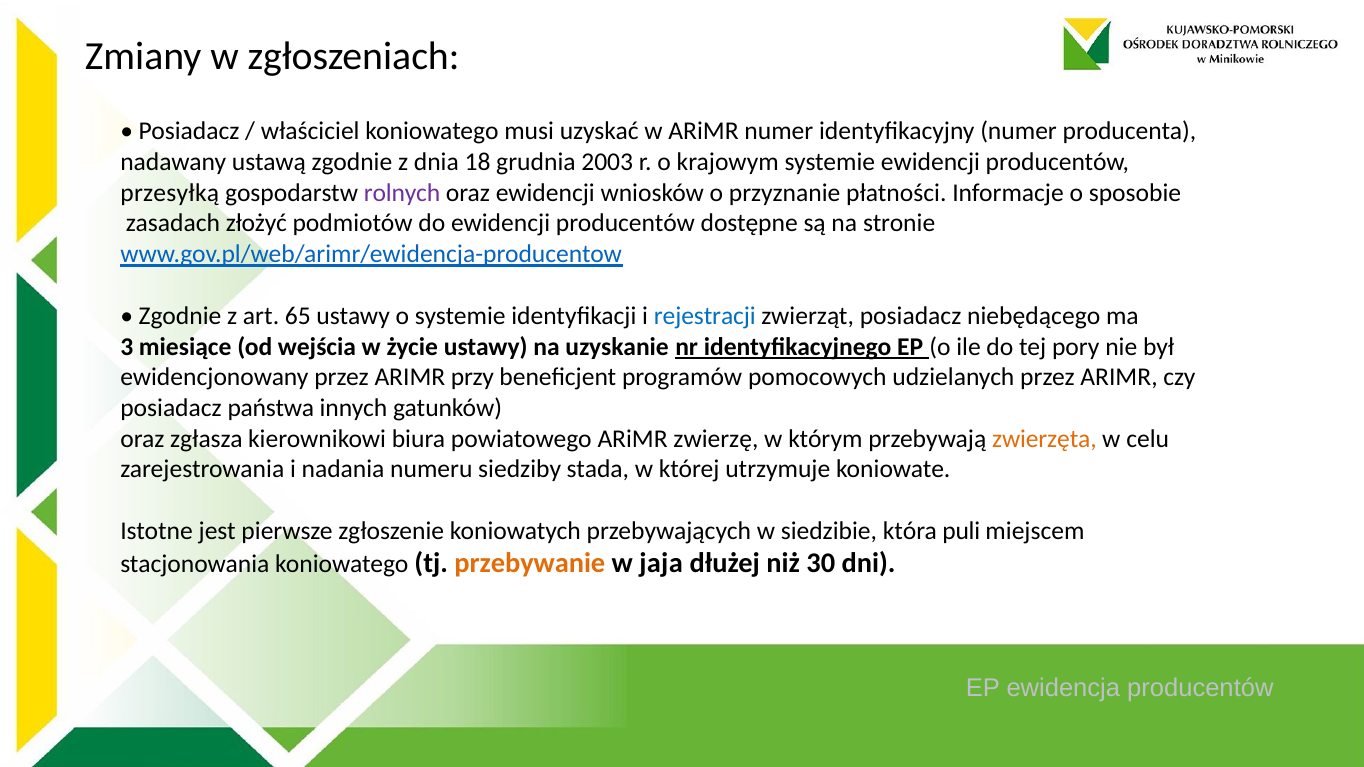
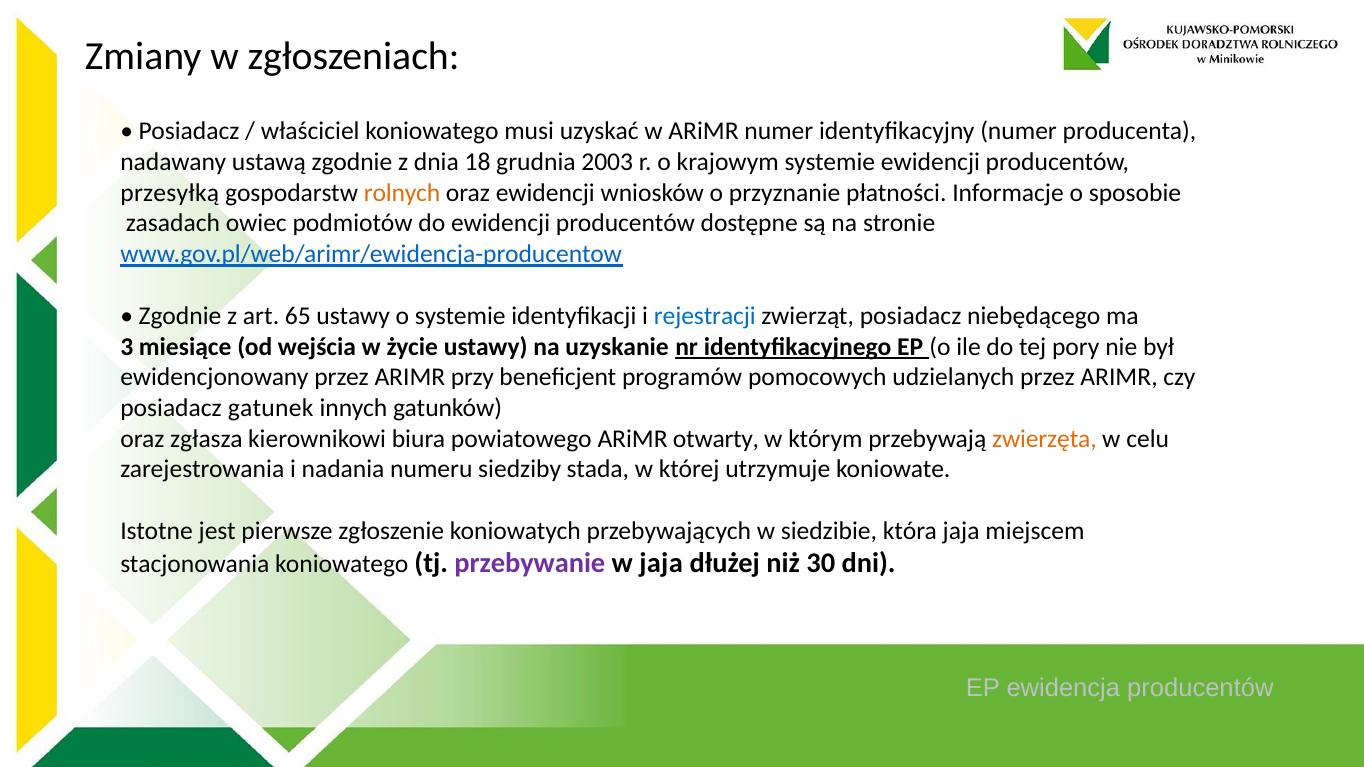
rolnych colour: purple -> orange (402, 193)
złożyć: złożyć -> owiec (256, 224)
państwa: państwa -> gatunek (271, 408)
zwierzę: zwierzę -> otwarty (716, 439)
która puli: puli -> jaja (961, 531)
przebywanie colour: orange -> purple (530, 564)
